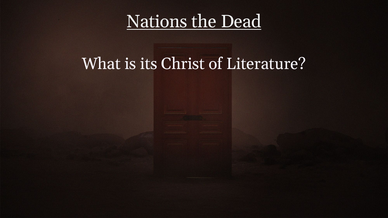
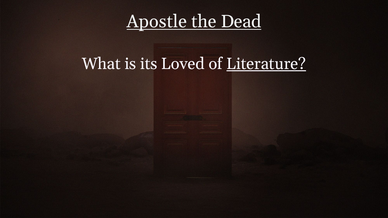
Nations: Nations -> Apostle (157, 21)
Christ: Christ -> Loved (183, 64)
Literature underline: none -> present (266, 64)
